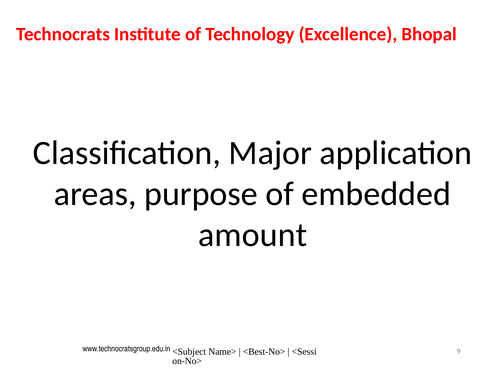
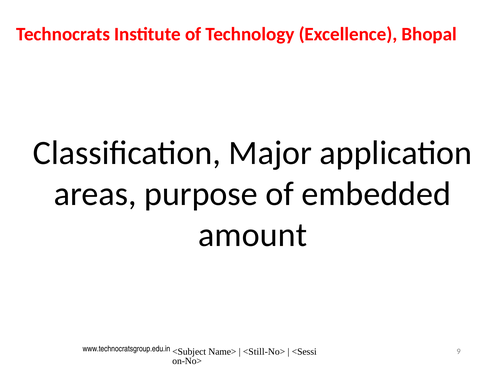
<Best-No>: <Best-No> -> <Still-No> (264, 351)
